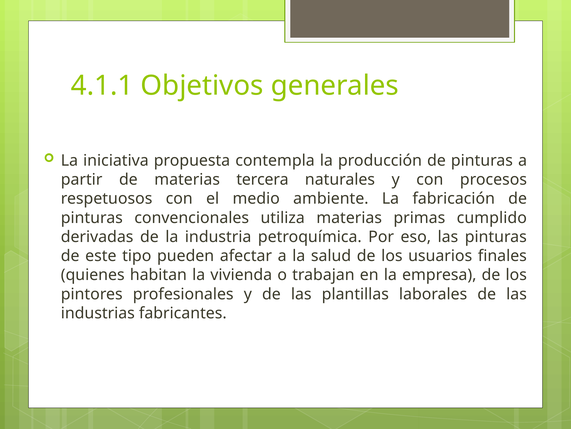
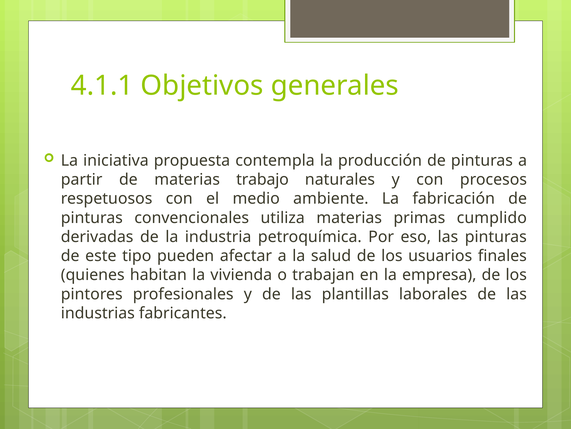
tercera: tercera -> trabajo (262, 179)
